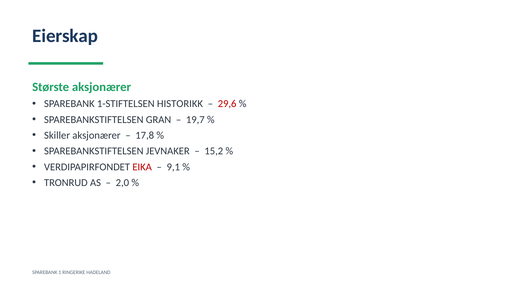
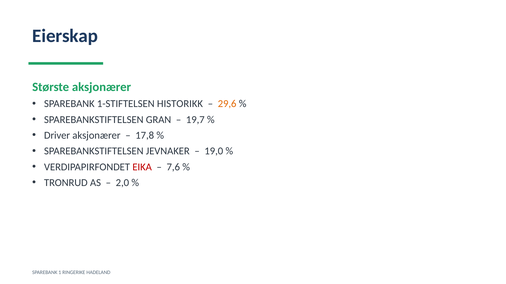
29,6 colour: red -> orange (227, 104)
Skiller: Skiller -> Driver (57, 136)
15,2: 15,2 -> 19,0 (214, 152)
9,1: 9,1 -> 7,6 (173, 167)
